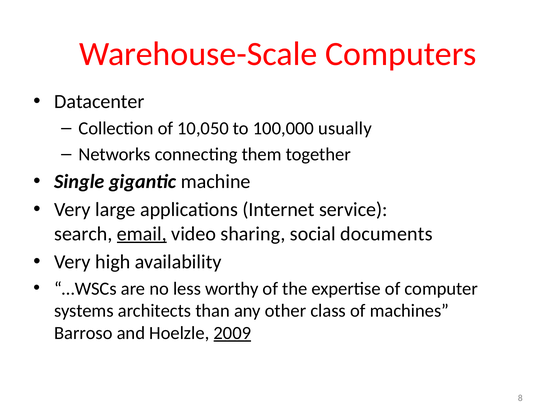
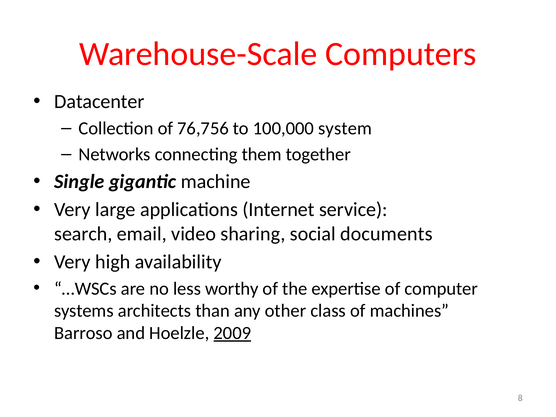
10,050: 10,050 -> 76,756 (203, 128)
usually: usually -> system (345, 128)
email underline: present -> none (142, 234)
